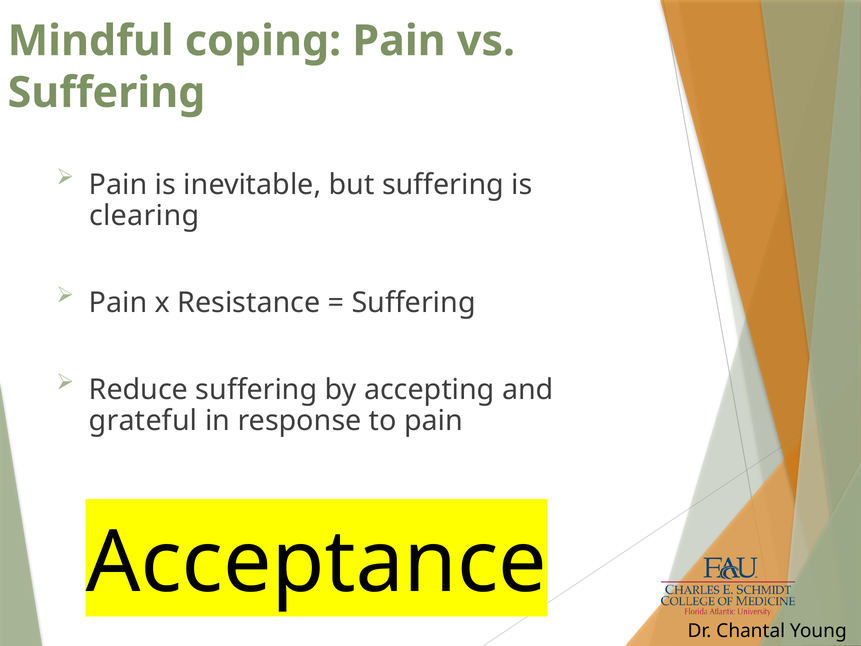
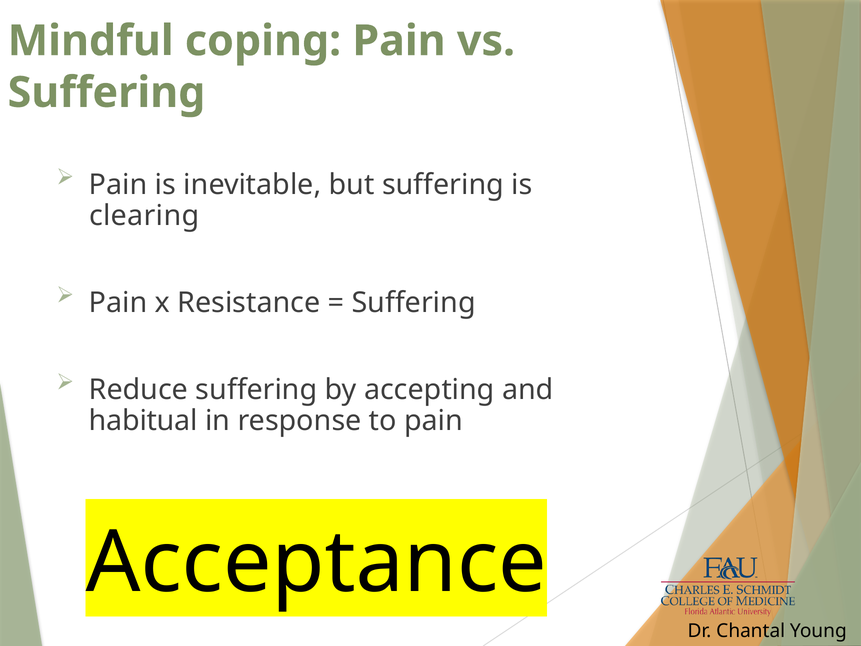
grateful: grateful -> habitual (143, 421)
